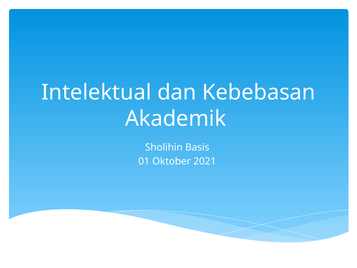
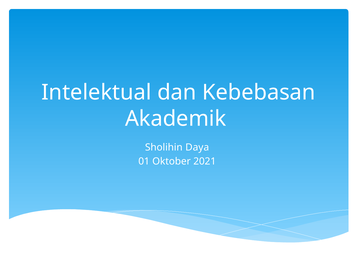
Basis: Basis -> Daya (197, 147)
